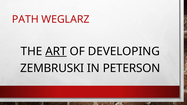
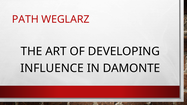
ART underline: present -> none (56, 51)
ZEMBRUSKI: ZEMBRUSKI -> INFLUENCE (52, 68)
PETERSON: PETERSON -> DAMONTE (131, 68)
